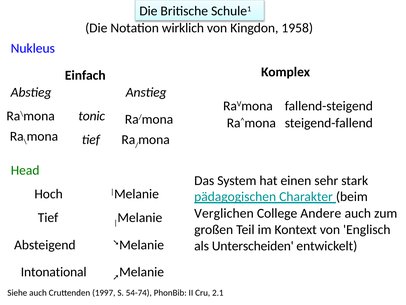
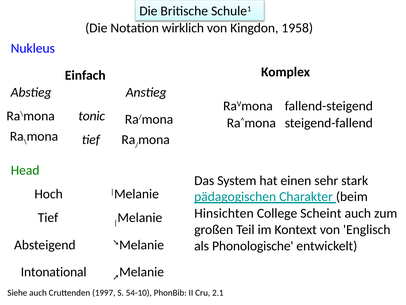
Verglichen: Verglichen -> Hinsichten (224, 213)
Andere: Andere -> Scheint (321, 213)
Unterscheiden: Unterscheiden -> Phonologische (253, 245)
54-74: 54-74 -> 54-10 (139, 292)
